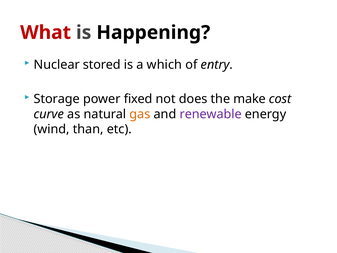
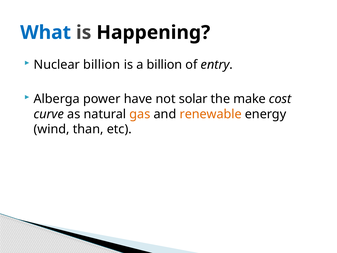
What colour: red -> blue (46, 33)
Nuclear stored: stored -> billion (102, 65)
a which: which -> billion (164, 65)
Storage: Storage -> Alberga (57, 99)
fixed: fixed -> have (138, 99)
does: does -> solar (193, 99)
renewable colour: purple -> orange (211, 114)
